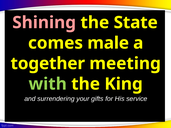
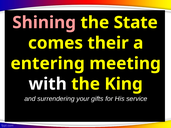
male: male -> their (108, 43)
together: together -> entering (48, 64)
with colour: light green -> white (48, 84)
